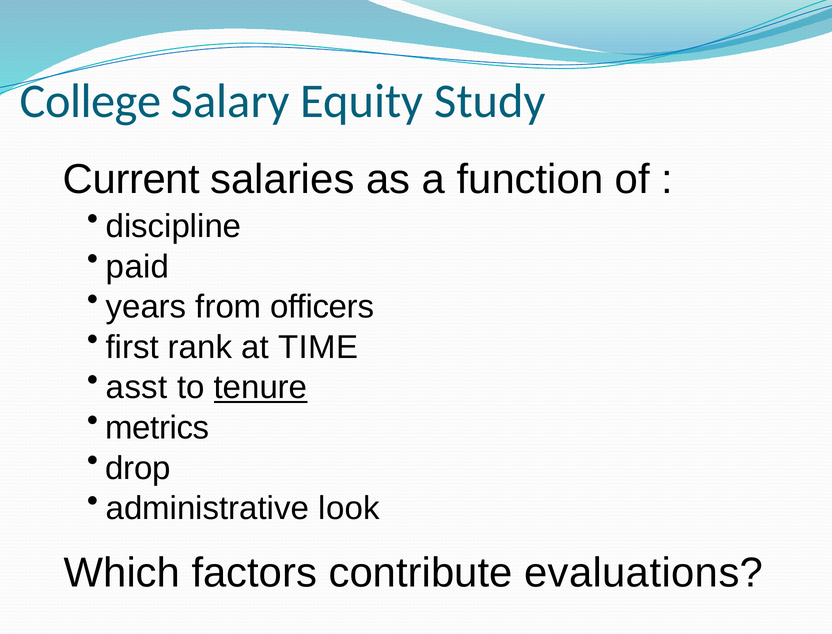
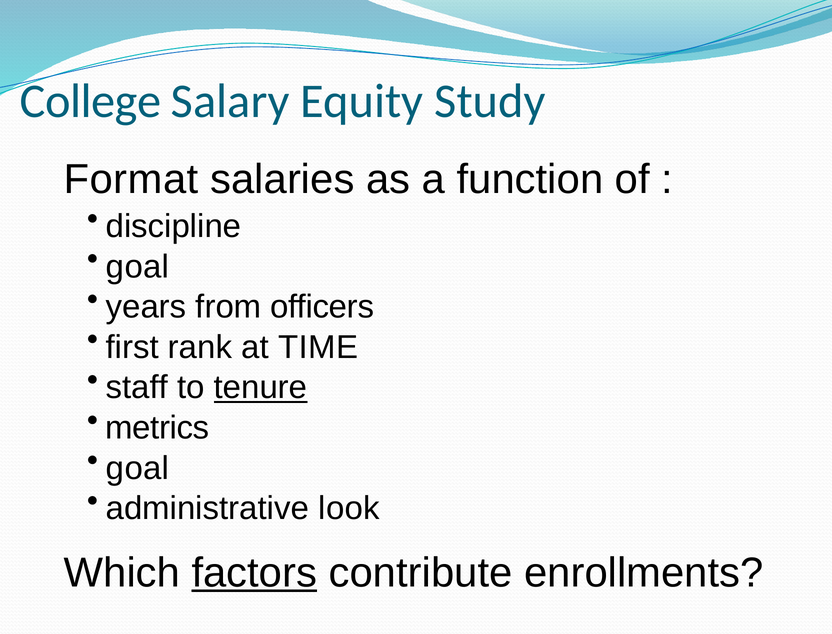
Current: Current -> Format (131, 180)
paid: paid -> goal (138, 267)
asst: asst -> staff (137, 388)
drop: drop -> goal (138, 468)
factors underline: none -> present (254, 573)
evaluations: evaluations -> enrollments (644, 573)
